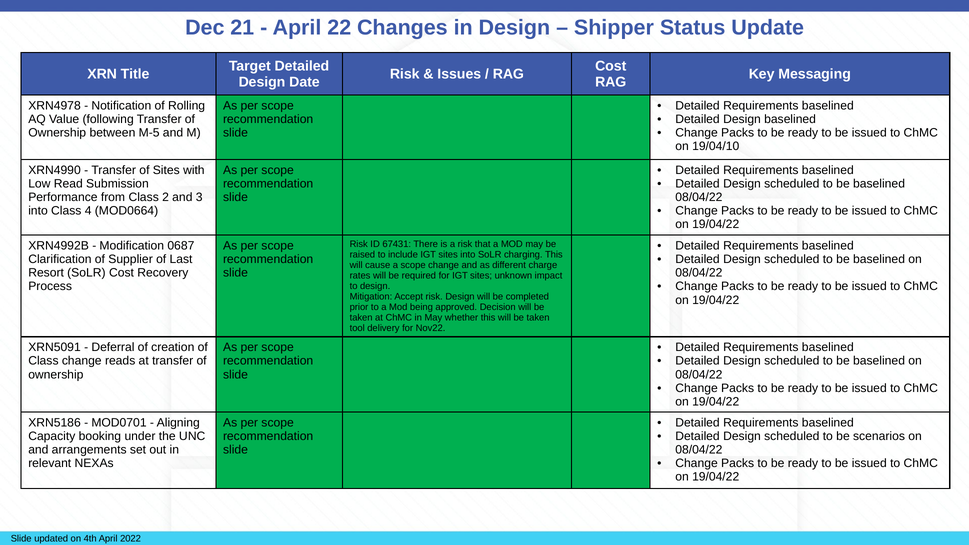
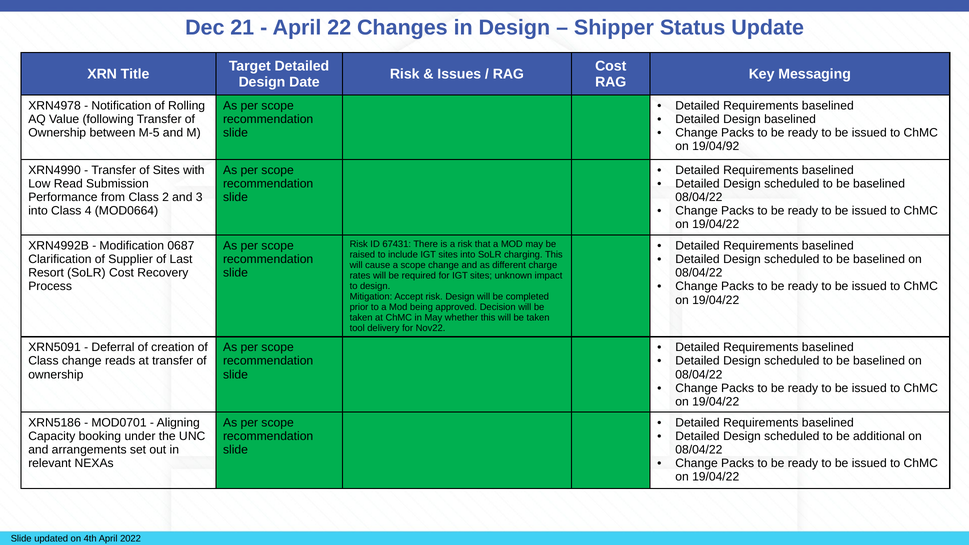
19/04/10: 19/04/10 -> 19/04/92 (716, 146)
scenarios: scenarios -> additional (879, 436)
